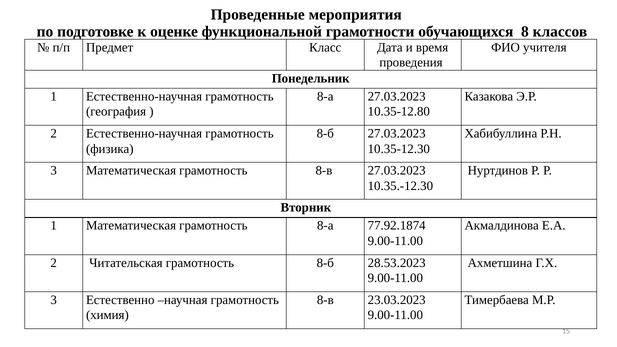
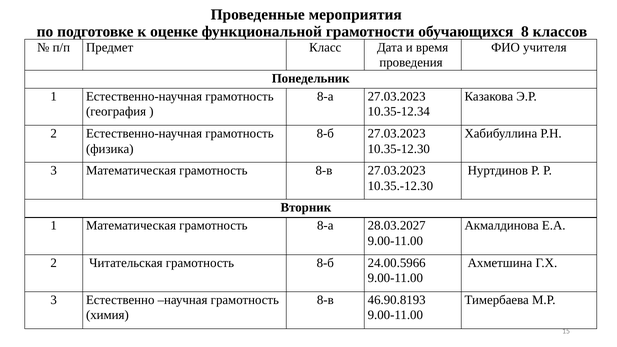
10.35-12.80: 10.35-12.80 -> 10.35-12.34 (399, 112)
77.92.1874: 77.92.1874 -> 28.03.2027 (397, 226)
28.53.2023: 28.53.2023 -> 24.00.5966 (397, 263)
23.03.2023: 23.03.2023 -> 46.90.8193 (397, 300)
